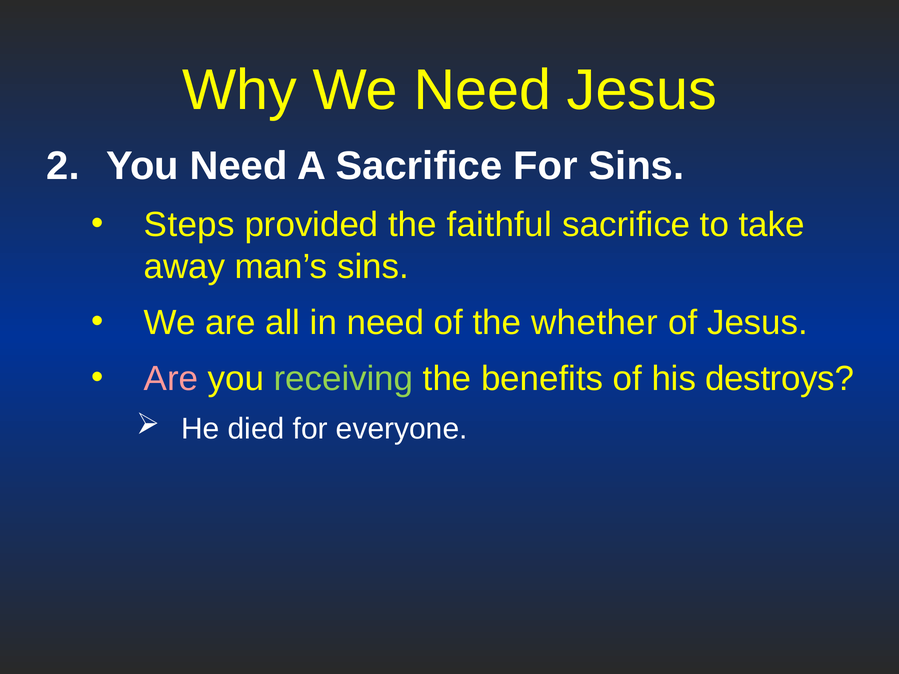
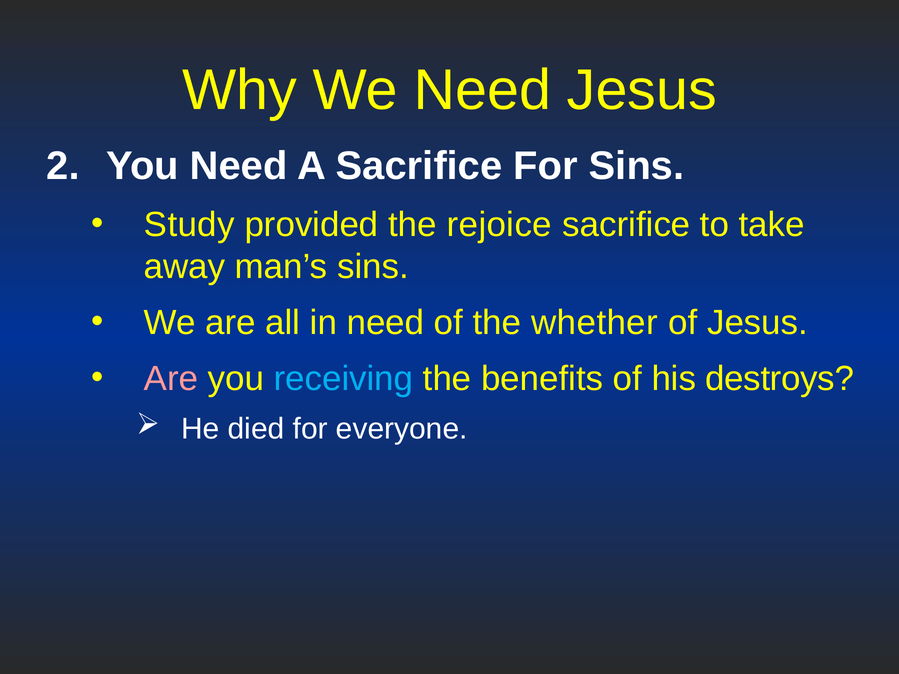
Steps: Steps -> Study (189, 225)
faithful: faithful -> rejoice (499, 225)
receiving colour: light green -> light blue (343, 379)
